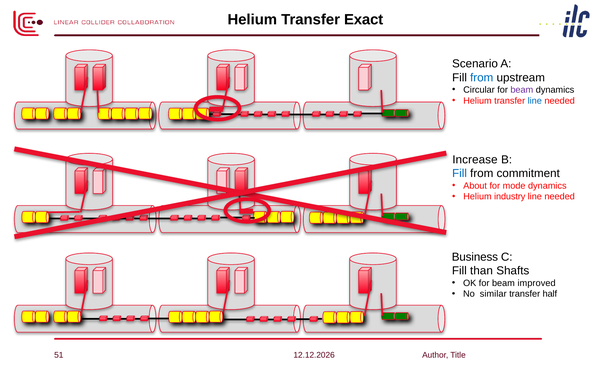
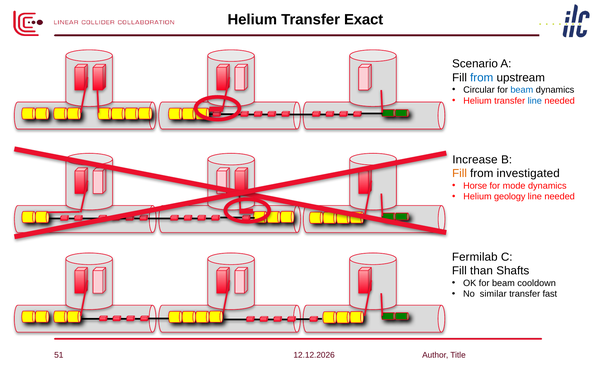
beam colour: purple -> blue (522, 90)
Fill colour: blue -> orange (460, 174)
commitment: commitment -> investigated (528, 174)
About: About -> Horse (475, 186)
industry: industry -> geology (510, 197)
Business: Business -> Fermilab (475, 257)
improved: improved -> cooldown (537, 283)
half: half -> fast (550, 294)
